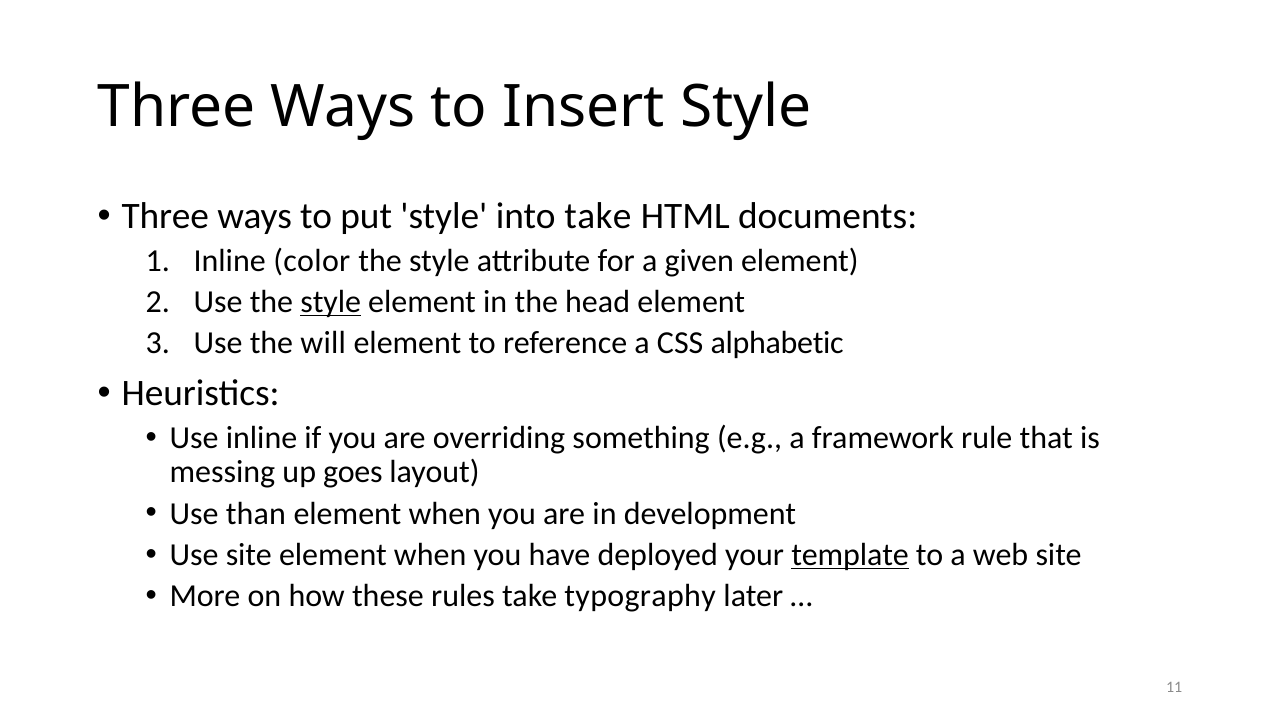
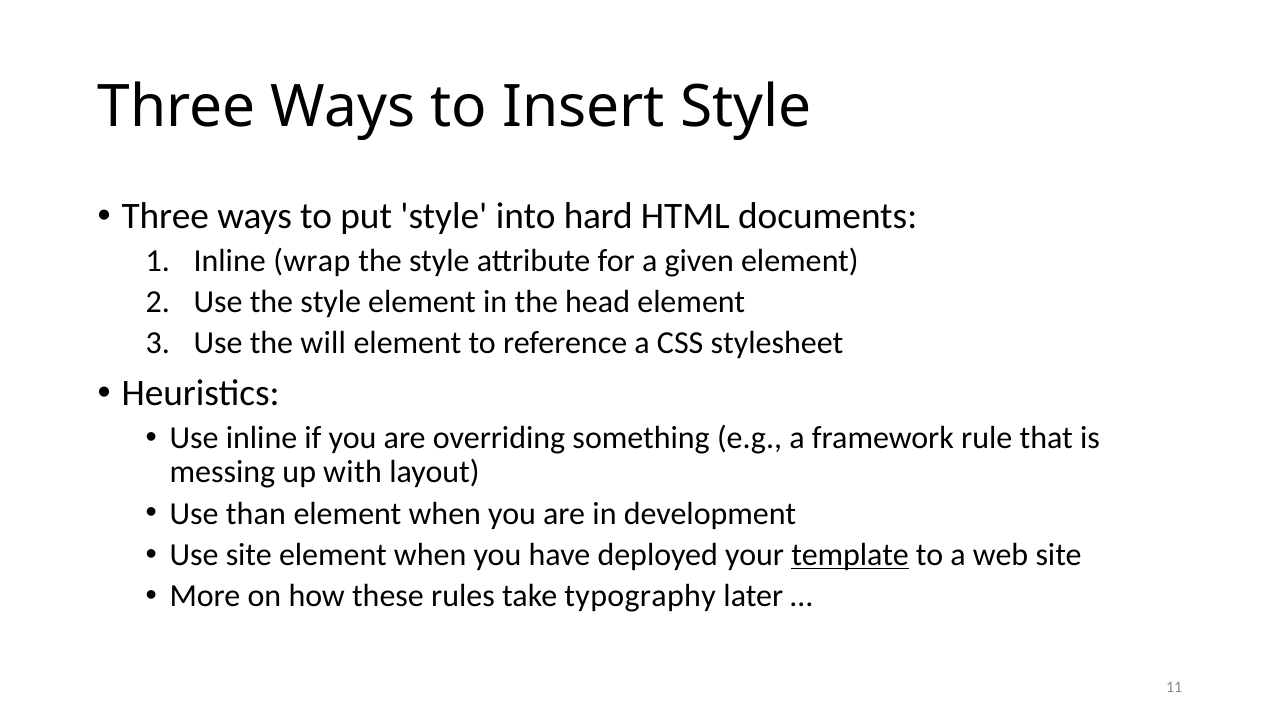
into take: take -> hard (598, 216)
color: color -> wrap (312, 261)
style underline: present -> none (331, 302)
alphabetic: alphabetic -> stylesheet (777, 343)
goes: goes -> with (353, 472)
